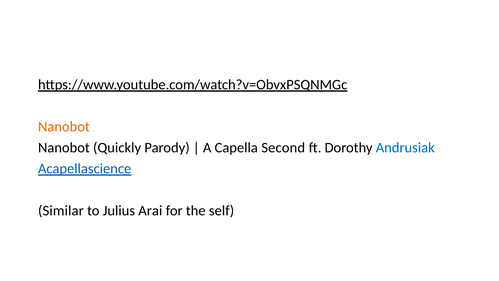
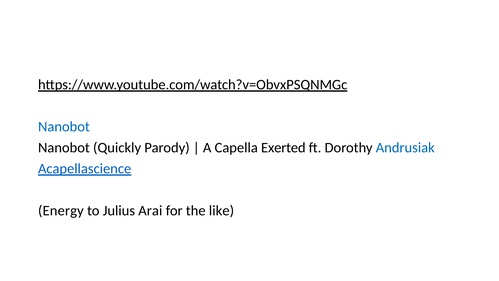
Nanobot colour: orange -> blue (64, 126)
Second: Second -> Exerted (283, 147)
Similar: Similar -> Energy (61, 210)
self: self -> like (222, 210)
